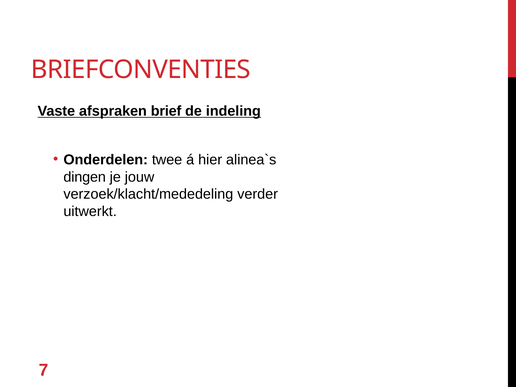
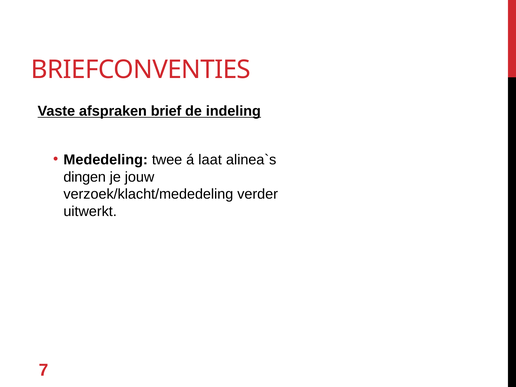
Onderdelen: Onderdelen -> Mededeling (106, 160)
hier: hier -> laat (210, 160)
